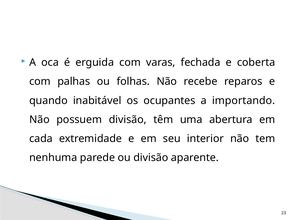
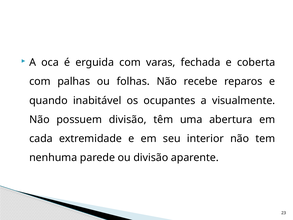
importando: importando -> visualmente (244, 100)
